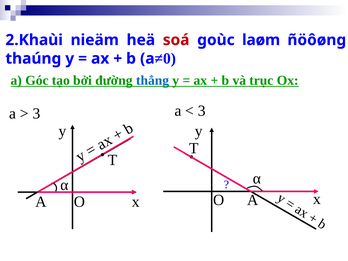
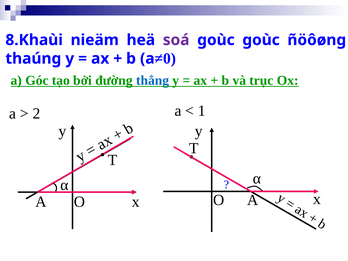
2.Khaùi: 2.Khaùi -> 8.Khaùi (34, 40)
soá colour: red -> purple (176, 40)
goùc laøm: laøm -> goùc (261, 40)
3: 3 -> 1 (202, 111)
3: 3 -> 2 (36, 114)
